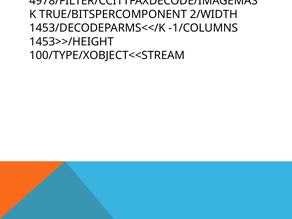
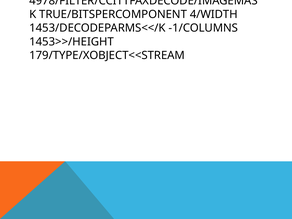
2/WIDTH: 2/WIDTH -> 4/WIDTH (214, 14)
100/TYPE/XOBJECT>>STREAM: 100/TYPE/XOBJECT>>STREAM -> 179/TYPE/XOBJECT>>STREAM (107, 55)
